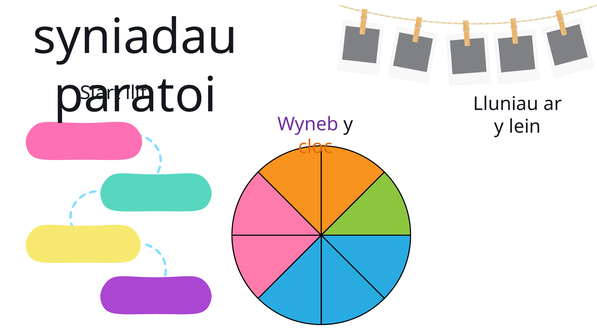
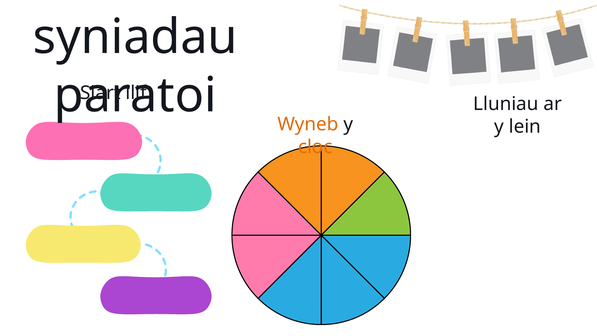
Wyneb colour: purple -> orange (308, 124)
